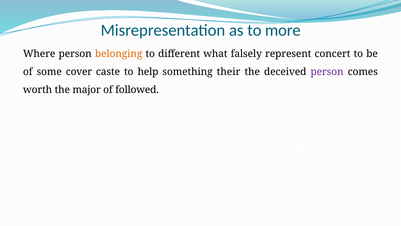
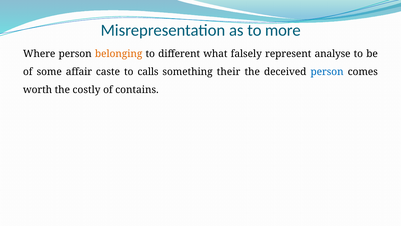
concert: concert -> analyse (333, 54)
cover: cover -> affair (79, 72)
help: help -> calls (148, 72)
person colour: purple -> blue (327, 72)
major: major -> costly (87, 90)
followed: followed -> contains (137, 90)
